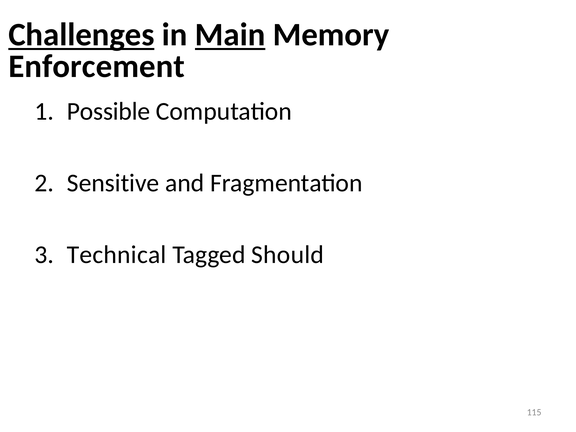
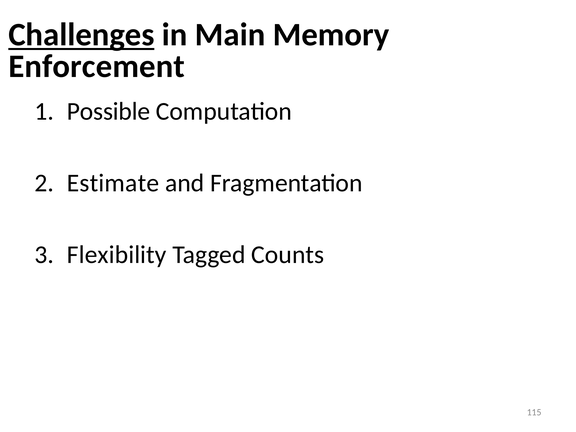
Main underline: present -> none (230, 35)
Sensitive: Sensitive -> Estimate (113, 183)
Technical: Technical -> Flexibility (117, 255)
Should: Should -> Counts (288, 255)
